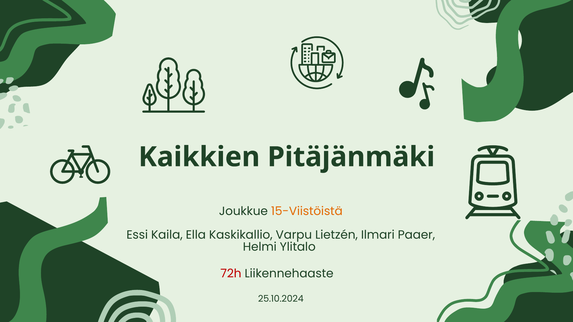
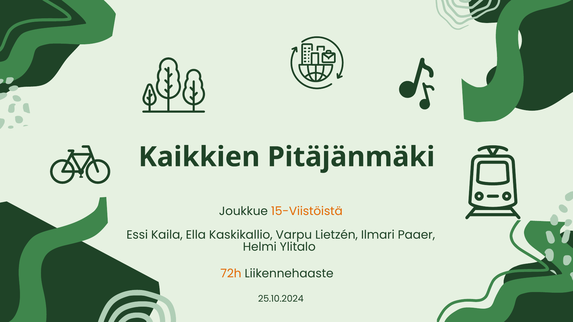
72h colour: red -> orange (231, 274)
